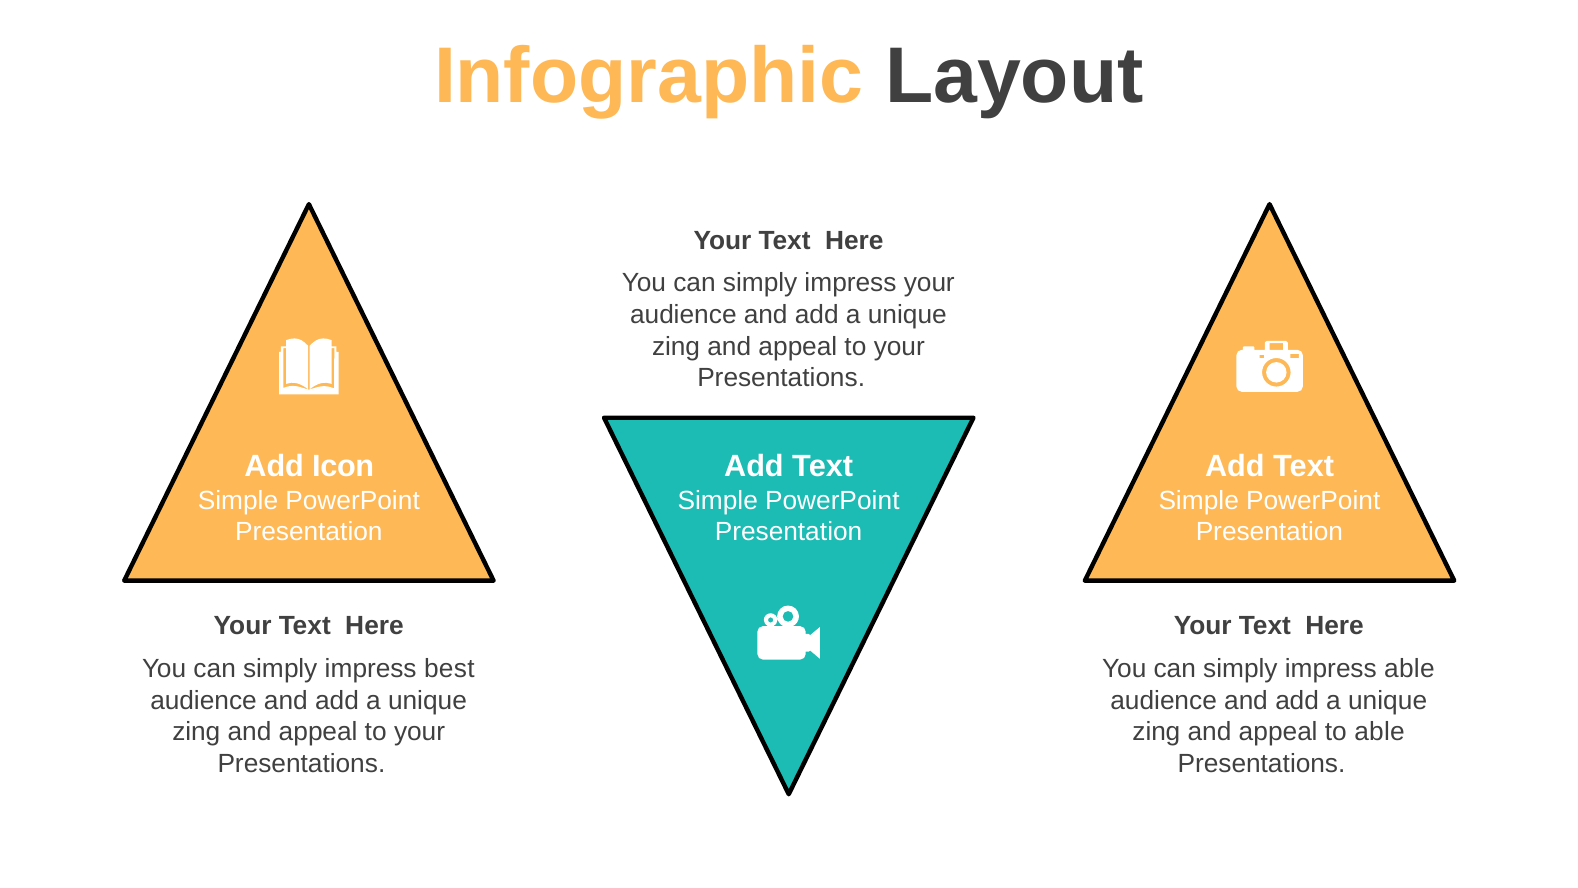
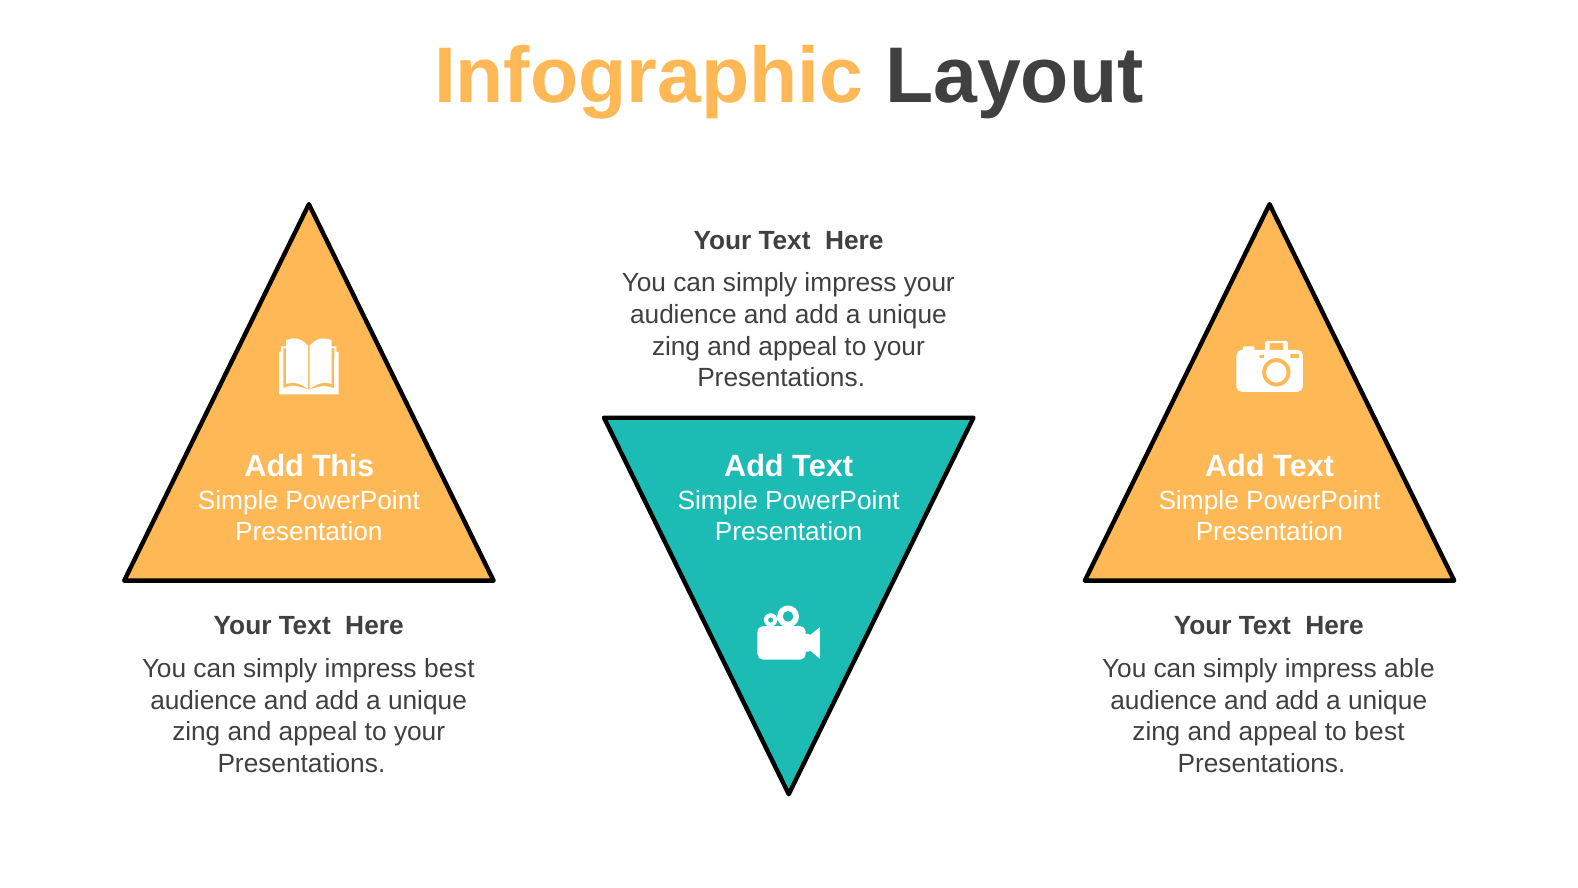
Icon: Icon -> This (343, 466)
to able: able -> best (1380, 732)
